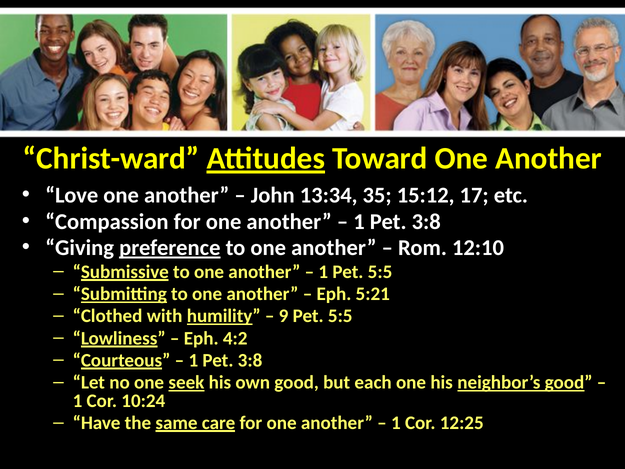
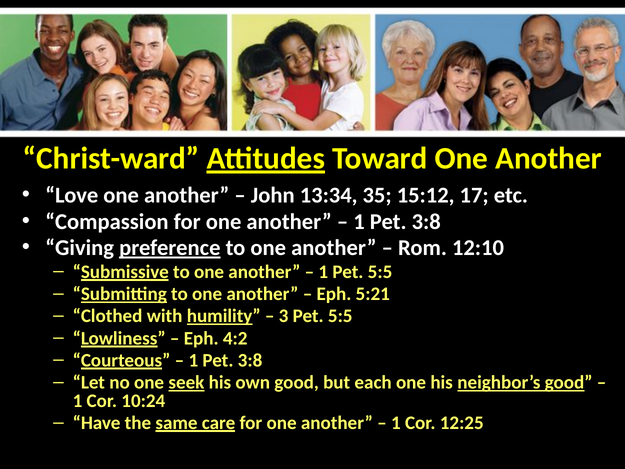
9: 9 -> 3 (284, 316)
